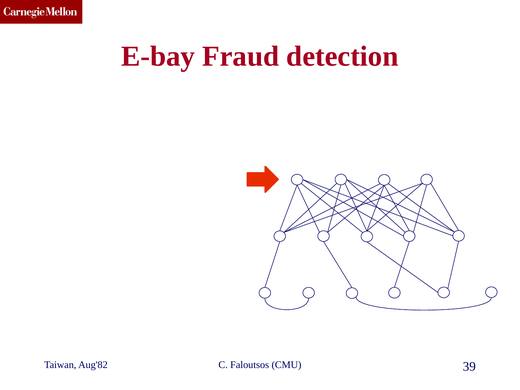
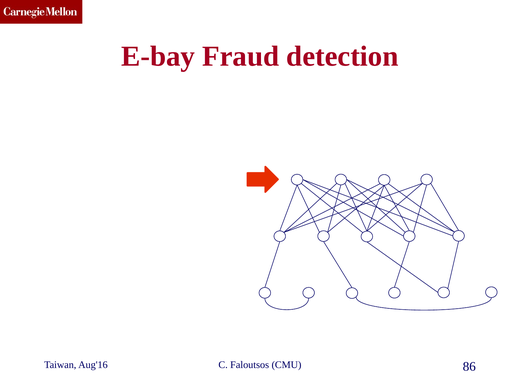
Aug'82: Aug'82 -> Aug'16 (93, 365)
39: 39 -> 86 (469, 367)
